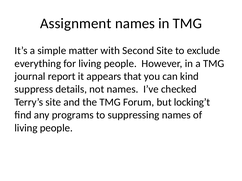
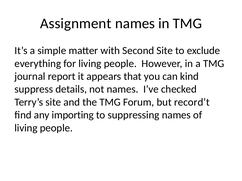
locking’t: locking’t -> record’t (192, 102)
programs: programs -> importing (73, 115)
